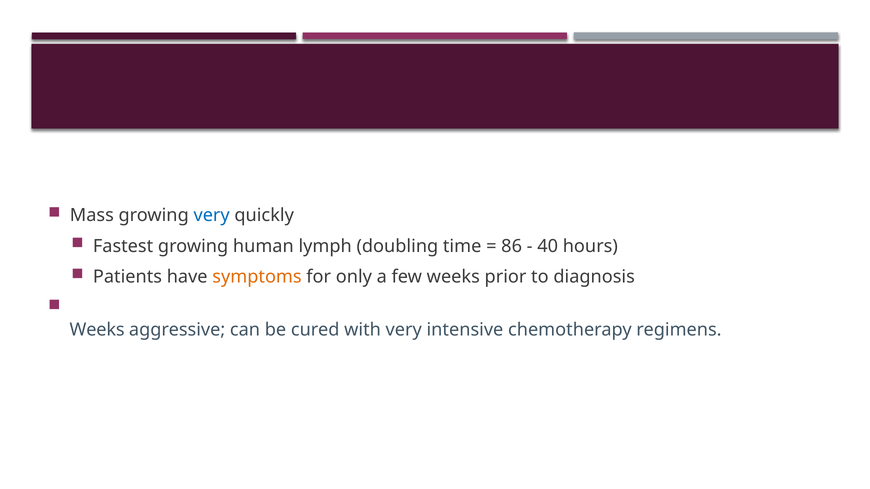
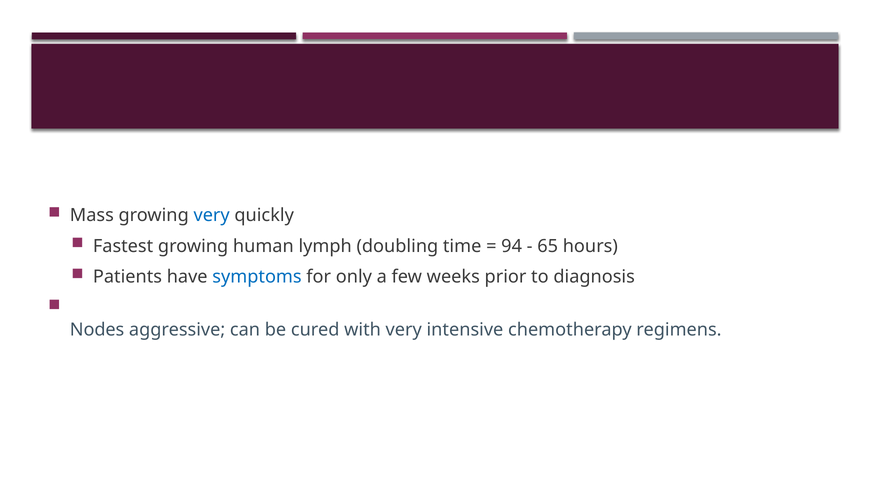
86: 86 -> 94 (512, 246)
40: 40 -> 65 (548, 246)
symptoms colour: orange -> blue (257, 277)
Weeks: Weeks -> Nodes (97, 330)
